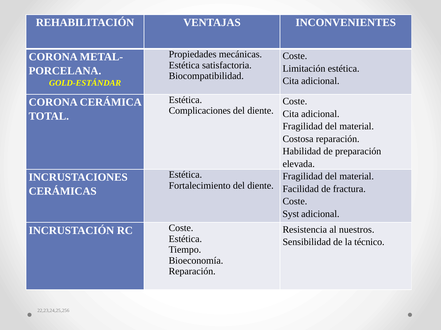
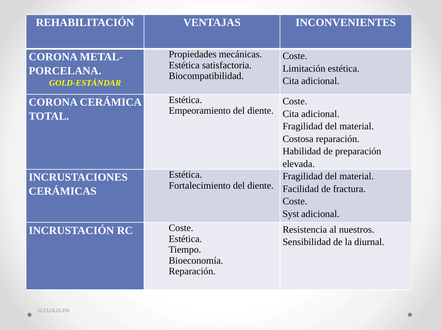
Complicaciones: Complicaciones -> Empeoramiento (200, 111)
técnico: técnico -> diurnal (369, 243)
